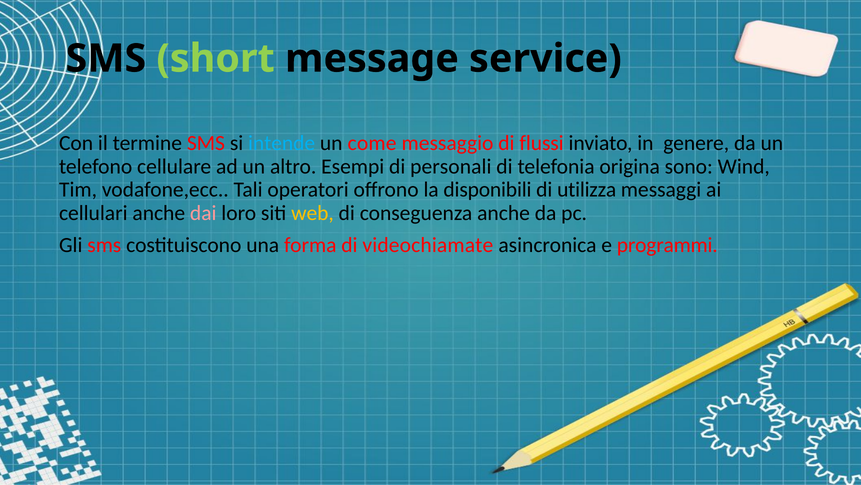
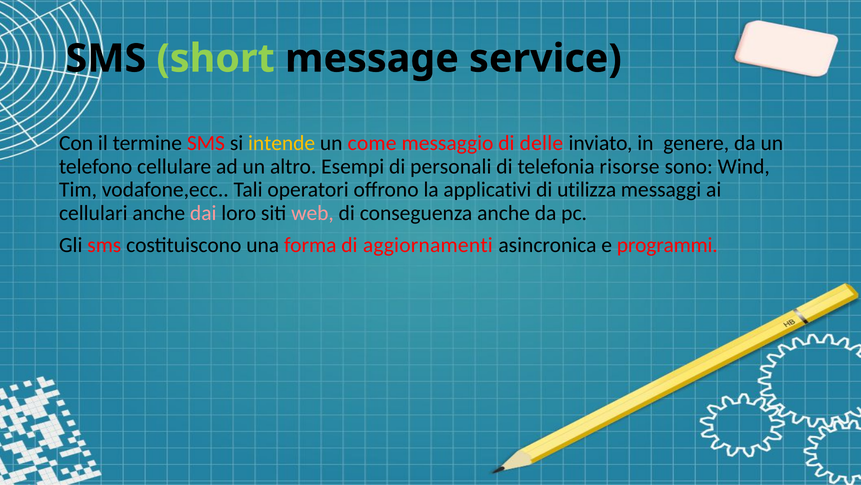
intende colour: light blue -> yellow (282, 143)
flussi: flussi -> delle (541, 143)
origina: origina -> risorse (630, 166)
disponibili: disponibili -> applicativi (487, 190)
web colour: yellow -> pink (313, 213)
videochiamate: videochiamate -> aggiornamenti (428, 245)
